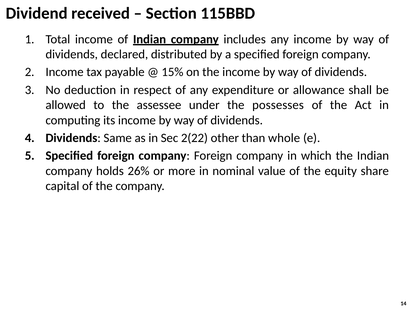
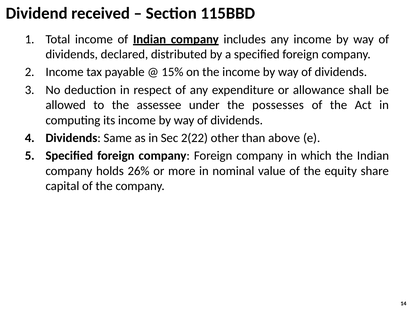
whole: whole -> above (284, 138)
